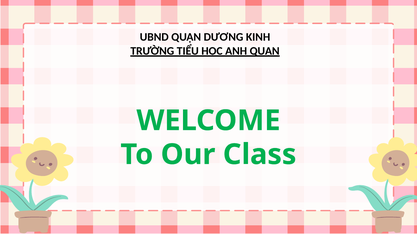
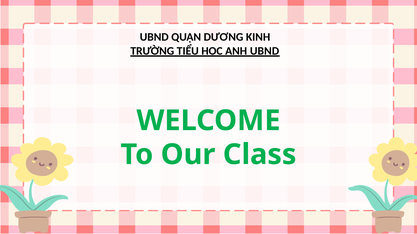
ANH QUẬN: QUẬN -> UBND (265, 51)
